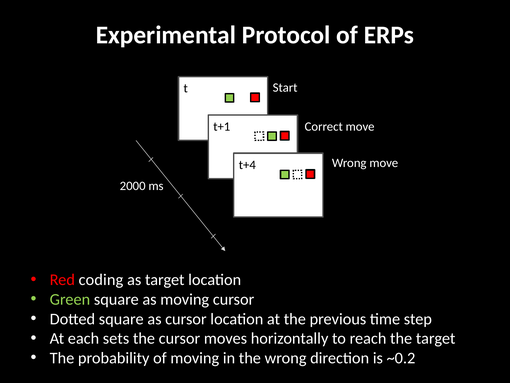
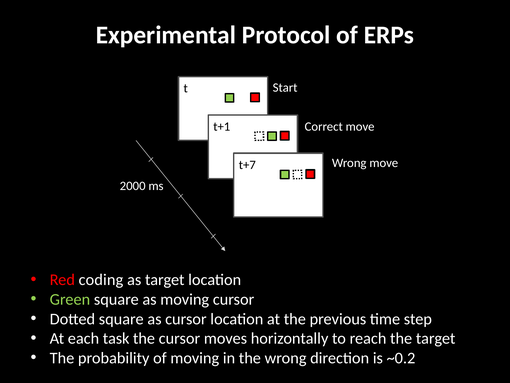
t+4: t+4 -> t+7 (247, 165)
sets: sets -> task (116, 338)
